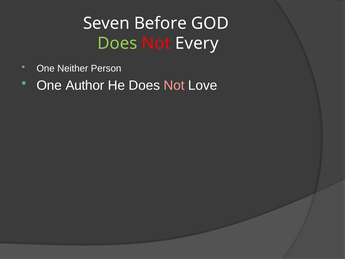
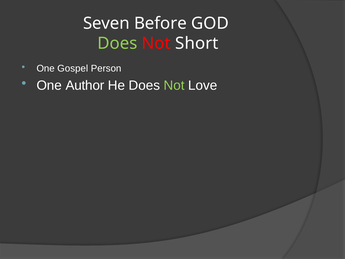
Every: Every -> Short (197, 43)
Neither: Neither -> Gospel (73, 69)
Not colour: pink -> light green (174, 85)
